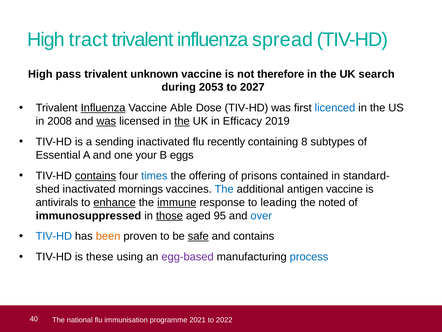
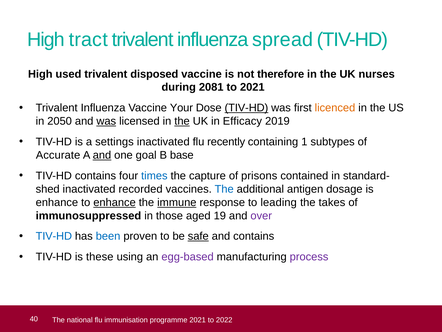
pass: pass -> used (68, 74)
unknown: unknown -> disposed (154, 74)
search: search -> nurses (377, 74)
2053: 2053 -> 2081 (211, 87)
to 2027: 2027 -> 2021 (252, 87)
Influenza underline: present -> none (103, 108)
Able: Able -> Your (181, 108)
TIV-HD underline: none -> present (246, 108)
licenced colour: blue -> orange (335, 108)
2008: 2008 -> 2050 (60, 121)
sending: sending -> settings (114, 142)
8: 8 -> 1 (304, 142)
Essential: Essential -> Accurate (58, 155)
and underline: none -> present (102, 155)
your: your -> goal (146, 155)
eggs: eggs -> base (182, 155)
contains underline: present -> none (96, 176)
offering: offering -> capture (207, 176)
mornings: mornings -> recorded (141, 189)
antigen vaccine: vaccine -> dosage (344, 189)
antivirals: antivirals -> enhance (57, 202)
noted: noted -> takes (332, 202)
those underline: present -> none (169, 215)
95: 95 -> 19 (220, 215)
over colour: blue -> purple (261, 215)
been colour: orange -> blue (108, 236)
process colour: blue -> purple (309, 257)
